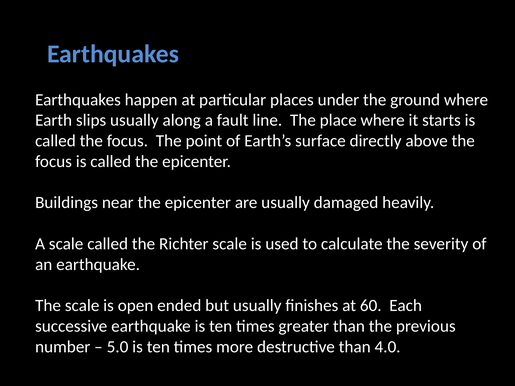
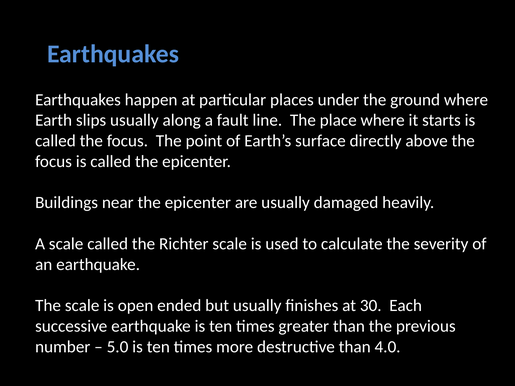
60: 60 -> 30 (371, 306)
